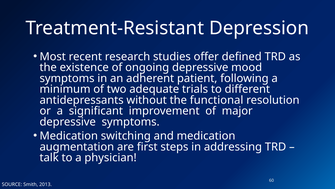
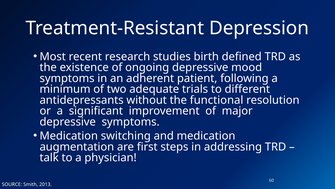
offer: offer -> birth (206, 56)
